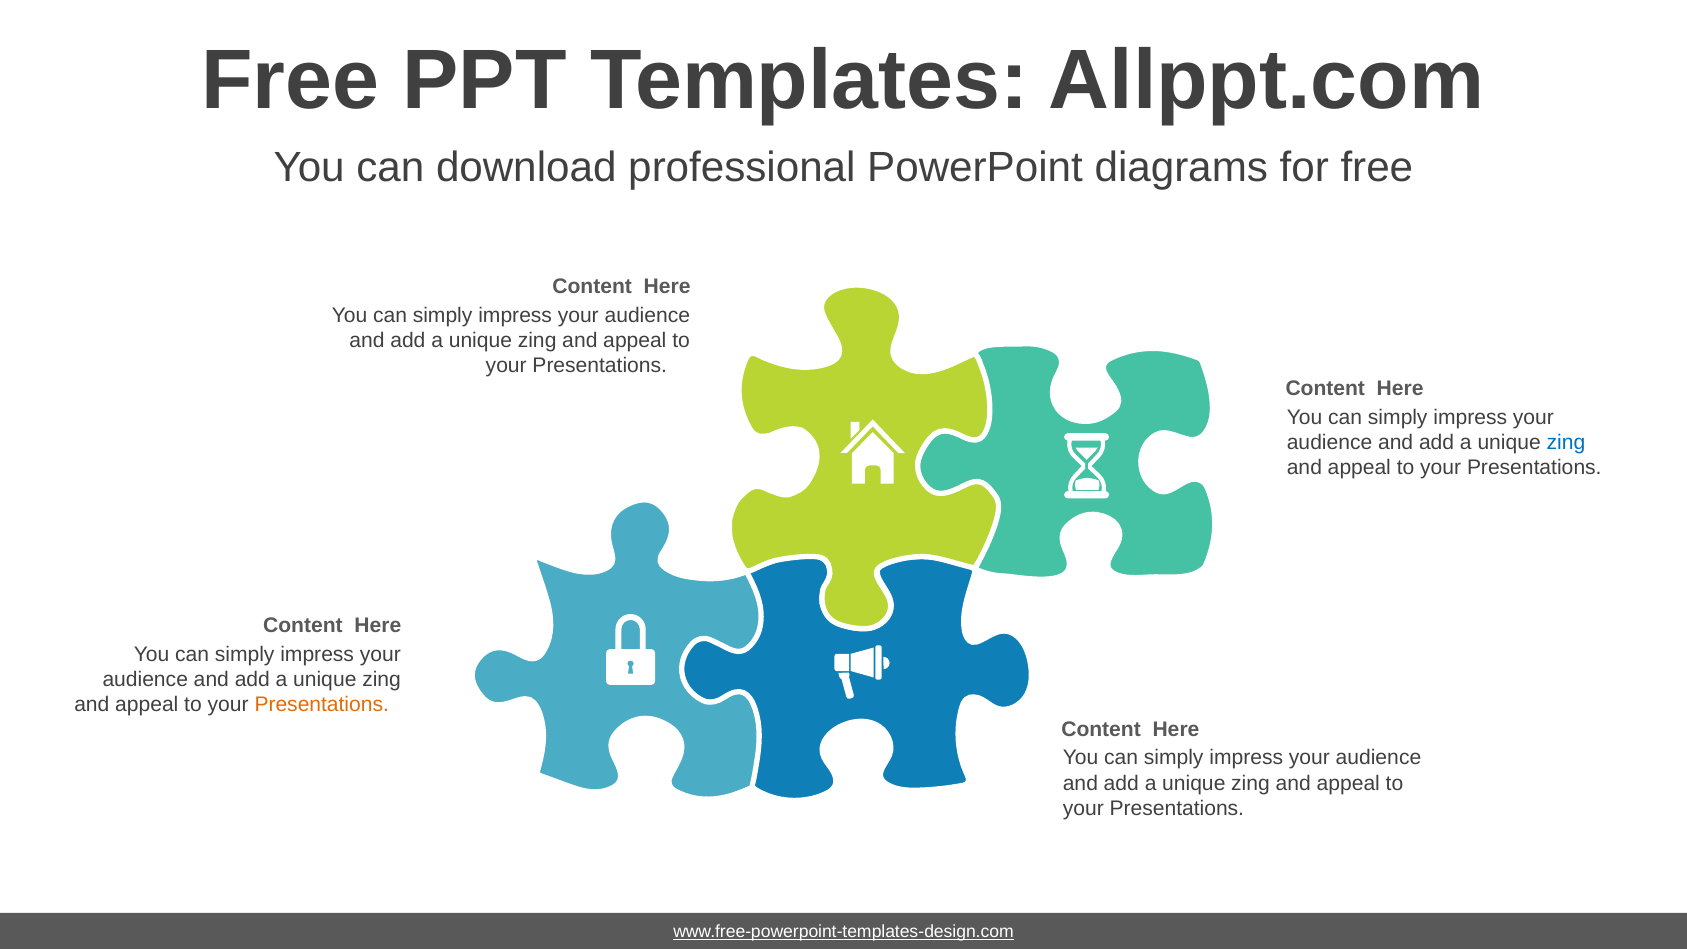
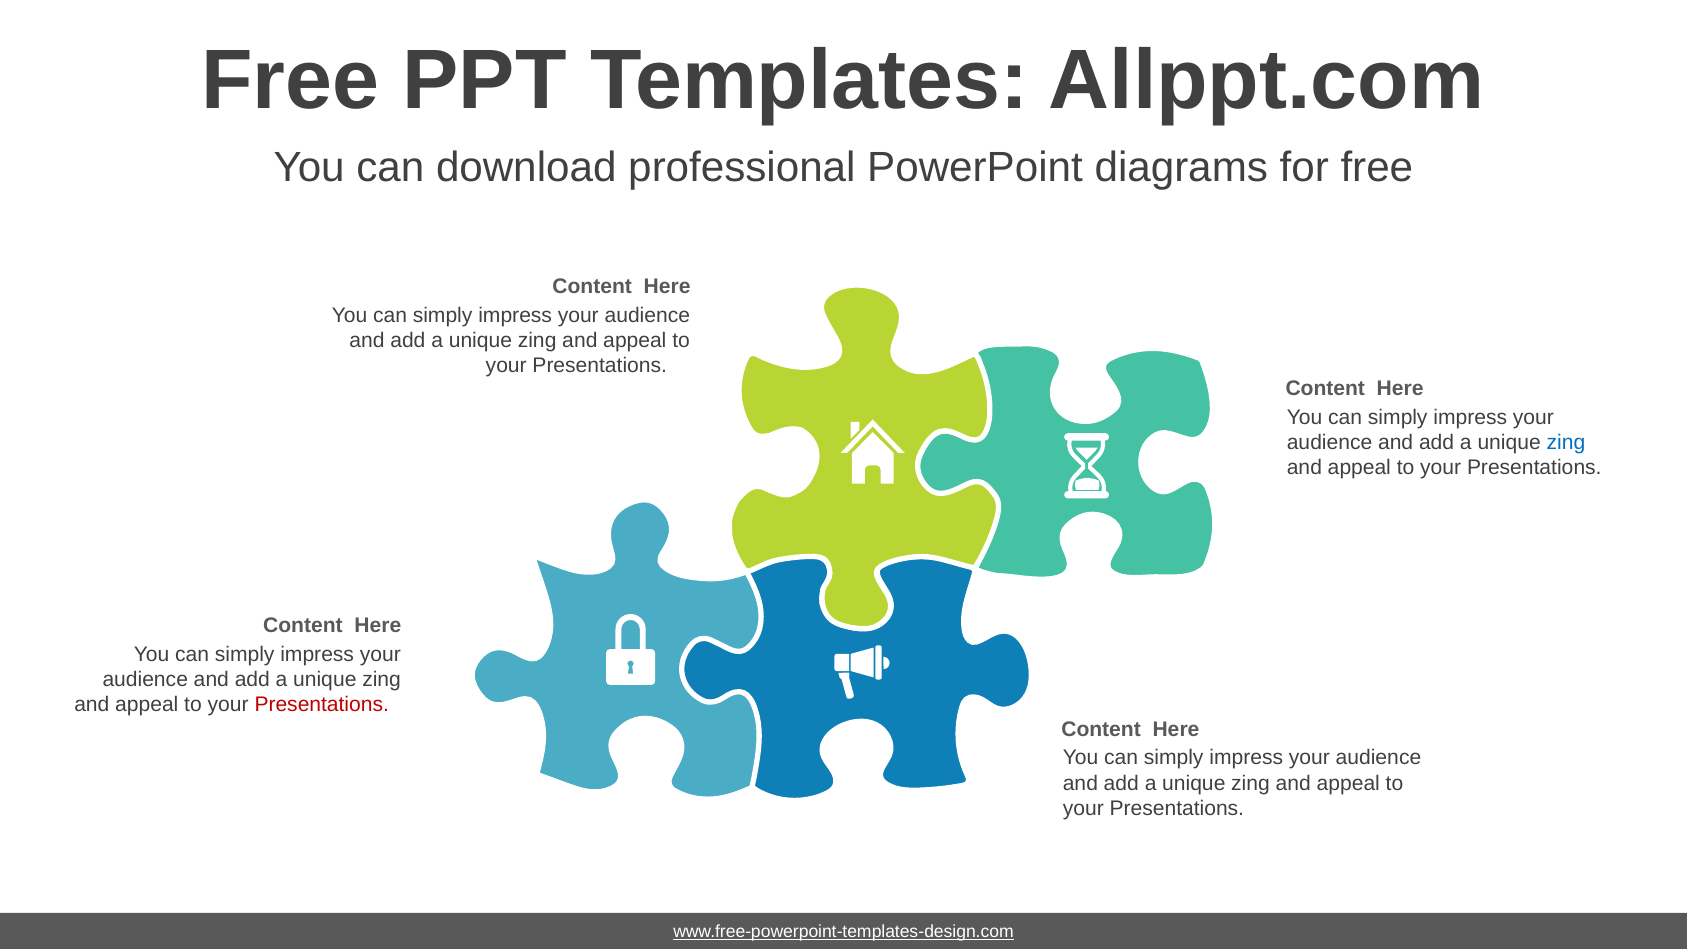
Presentations colour: orange -> red (322, 705)
